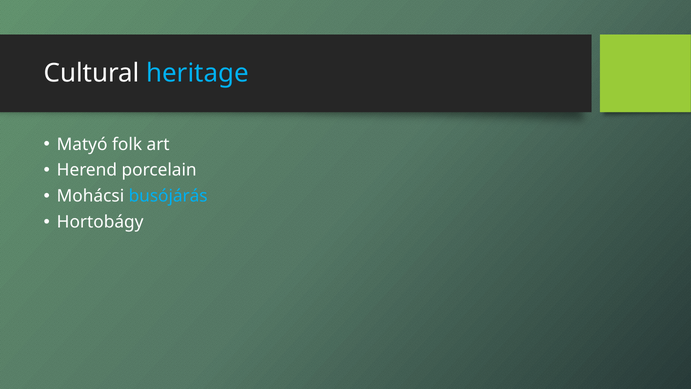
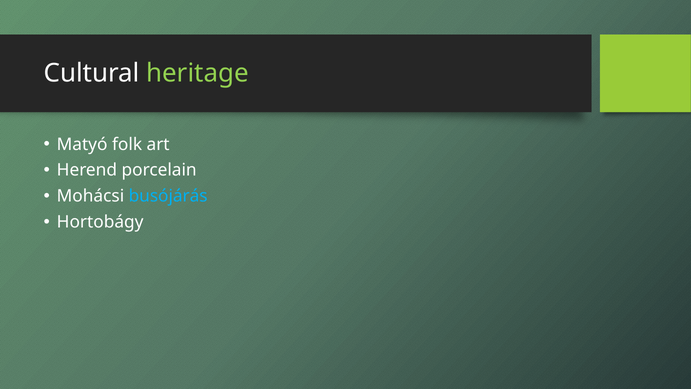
heritage colour: light blue -> light green (197, 73)
